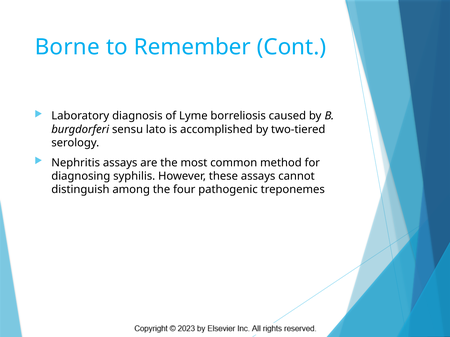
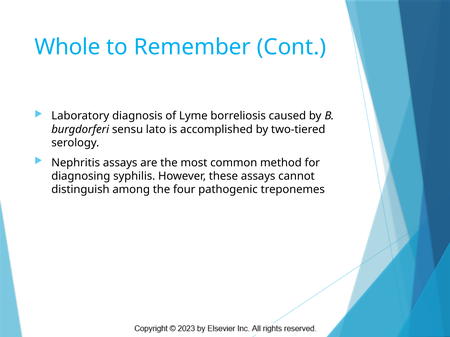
Borne: Borne -> Whole (68, 47)
